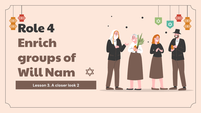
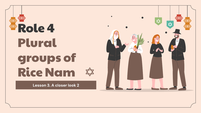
Enrich: Enrich -> Plural (37, 43)
Will: Will -> Rice (30, 73)
